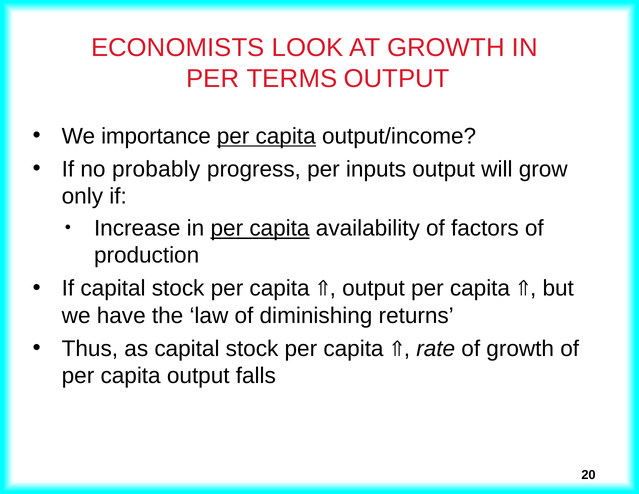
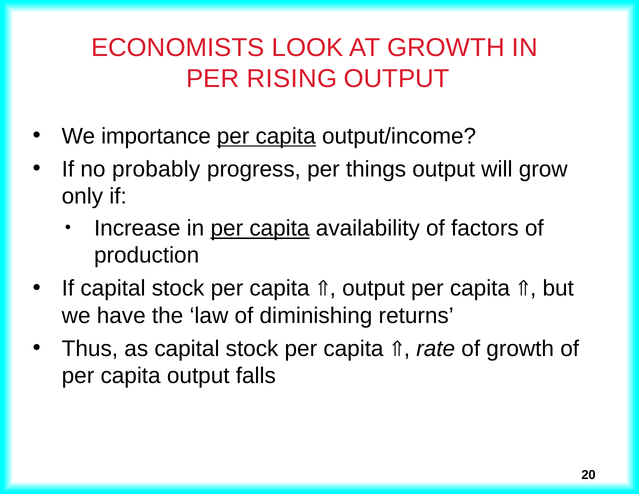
TERMS: TERMS -> RISING (292, 79)
inputs: inputs -> things (376, 169)
